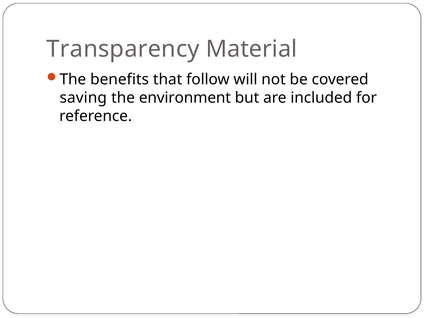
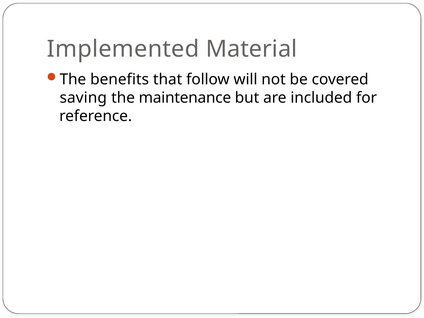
Transparency: Transparency -> Implemented (123, 49)
environment: environment -> maintenance (185, 98)
